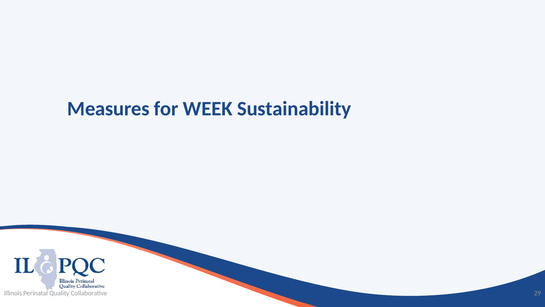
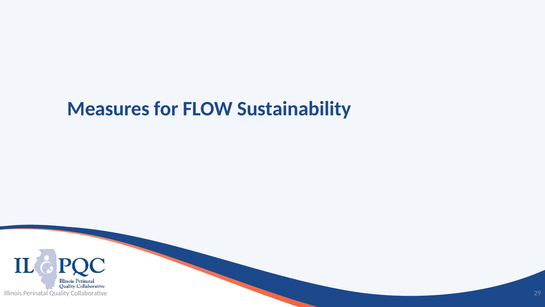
WEEK: WEEK -> FLOW (208, 109)
